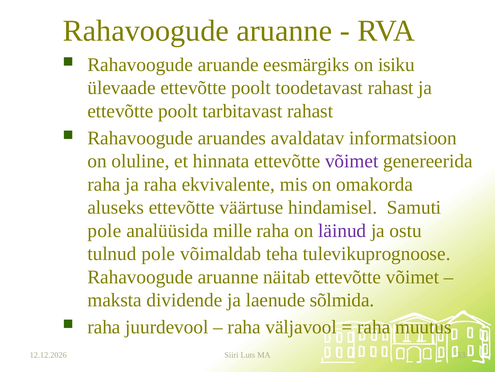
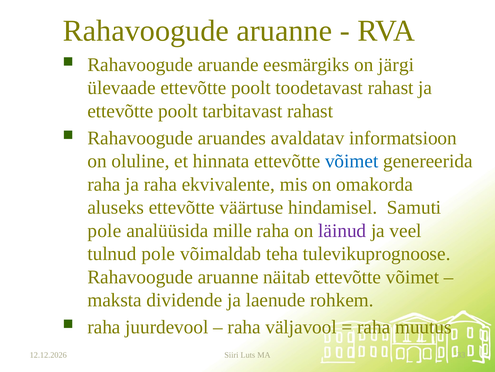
isiku: isiku -> järgi (396, 65)
võimet colour: purple -> blue (352, 161)
ostu: ostu -> veel (406, 230)
sõlmida: sõlmida -> rohkem (342, 300)
